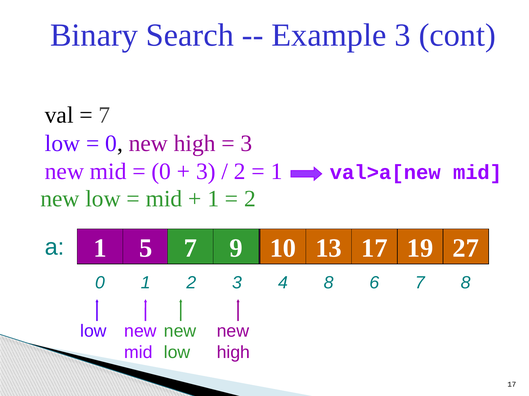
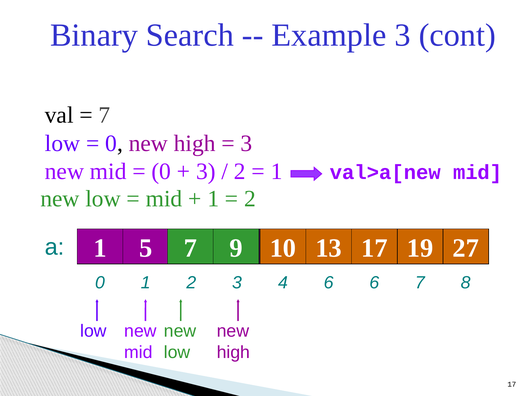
4 8: 8 -> 6 (329, 283)
